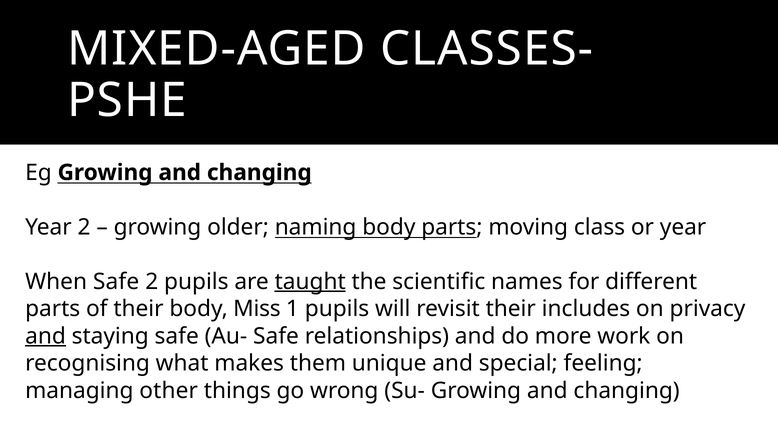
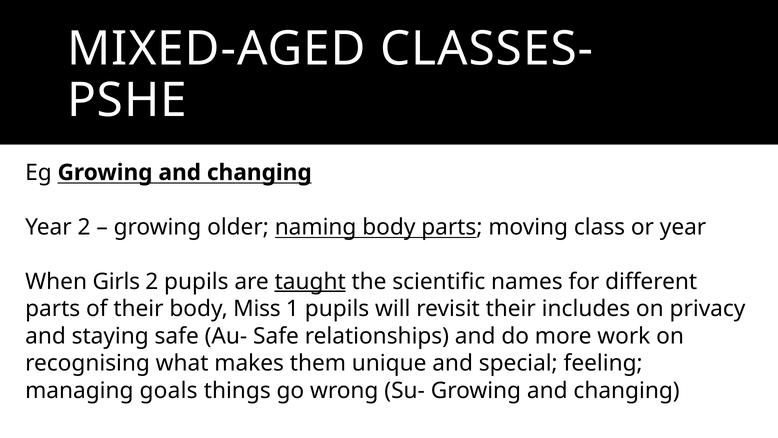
When Safe: Safe -> Girls (116, 281)
and underline: present -> none (46, 336)
other: other -> goals (169, 390)
